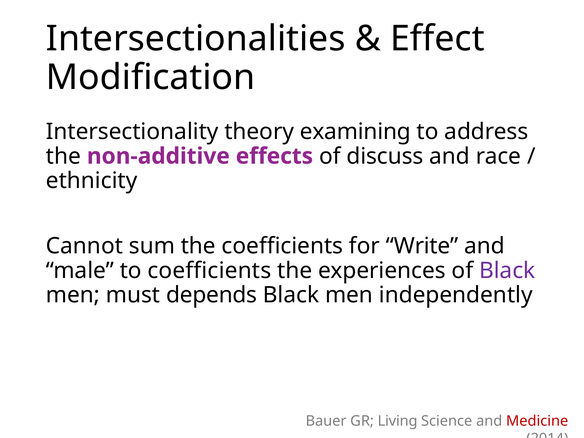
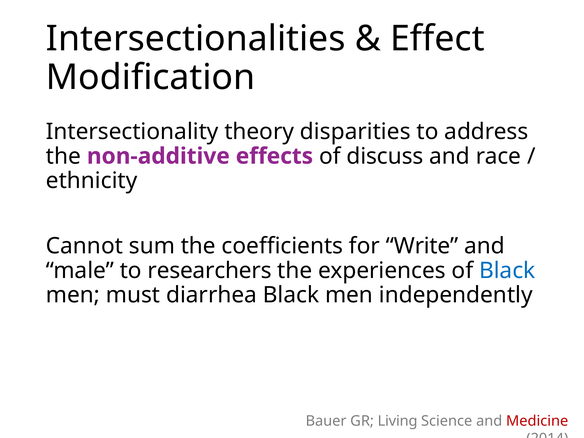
examining: examining -> disparities (355, 132)
to coefficients: coefficients -> researchers (210, 271)
Black colour: purple -> blue (507, 271)
depends: depends -> diarrhea (212, 295)
